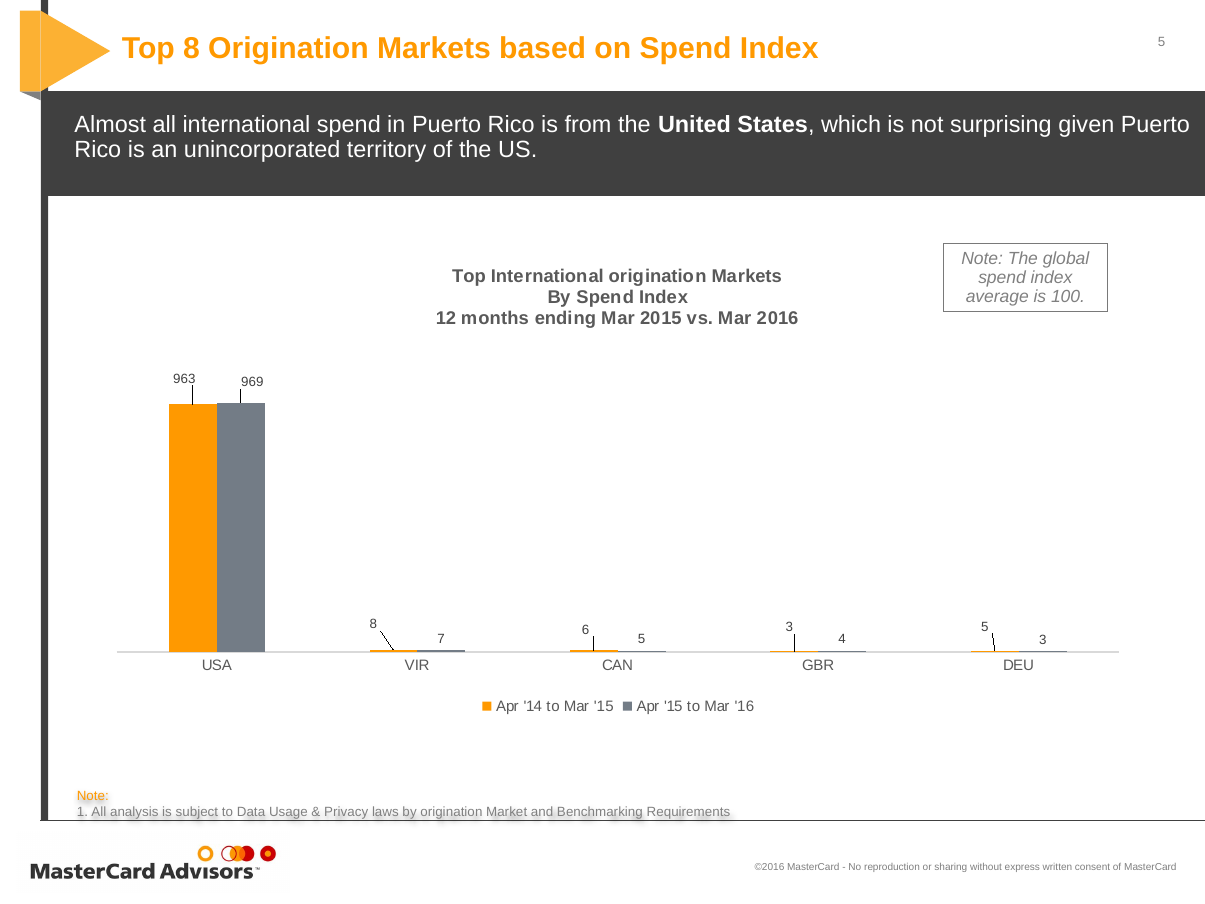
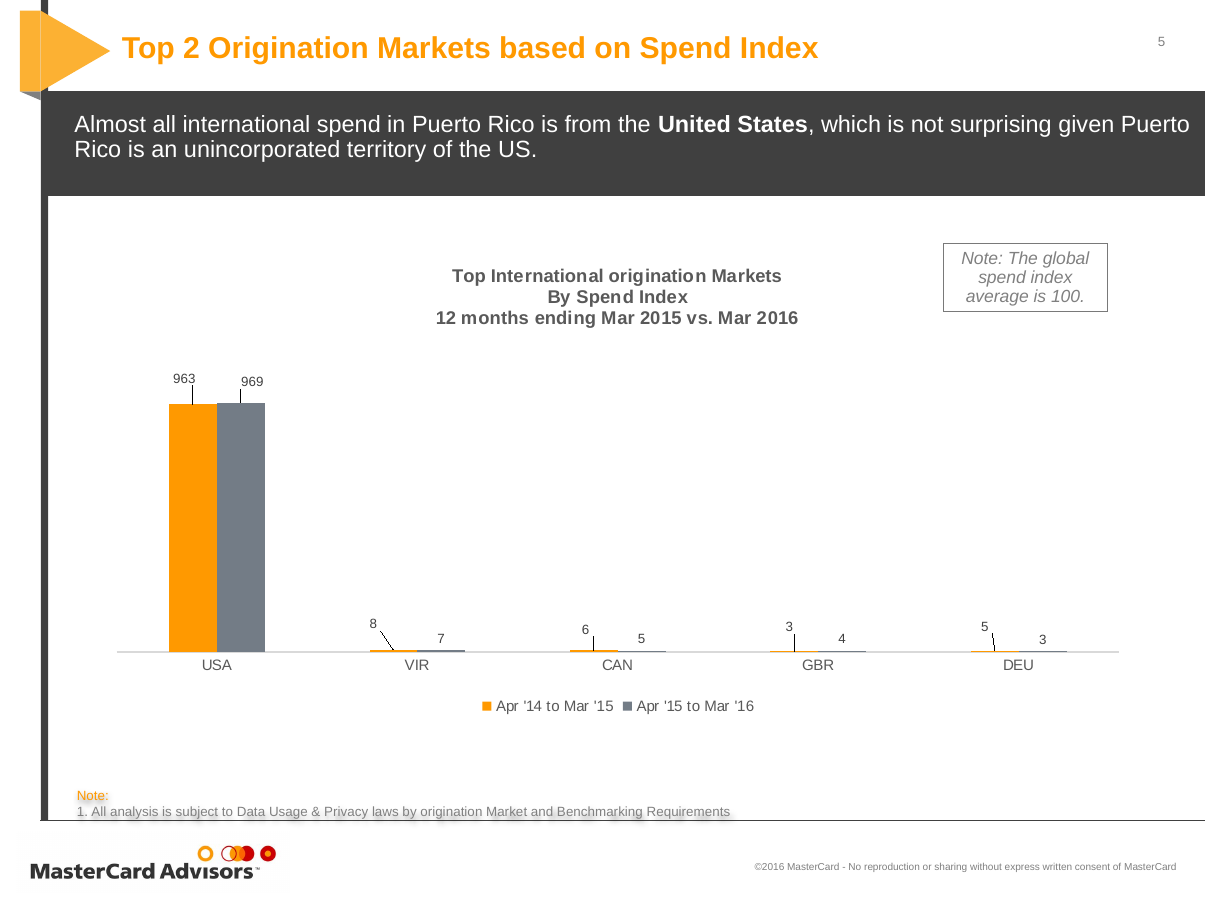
Top 8: 8 -> 2 (192, 48)
